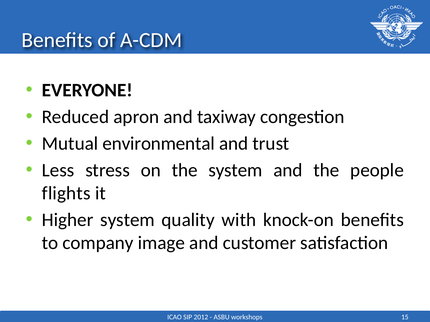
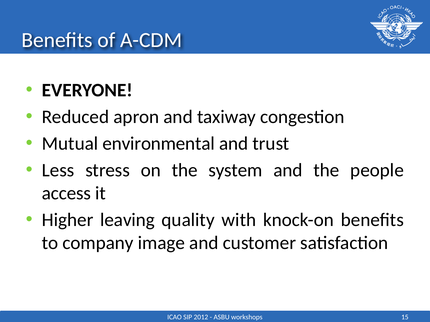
flights: flights -> access (66, 193)
Higher system: system -> leaving (128, 220)
